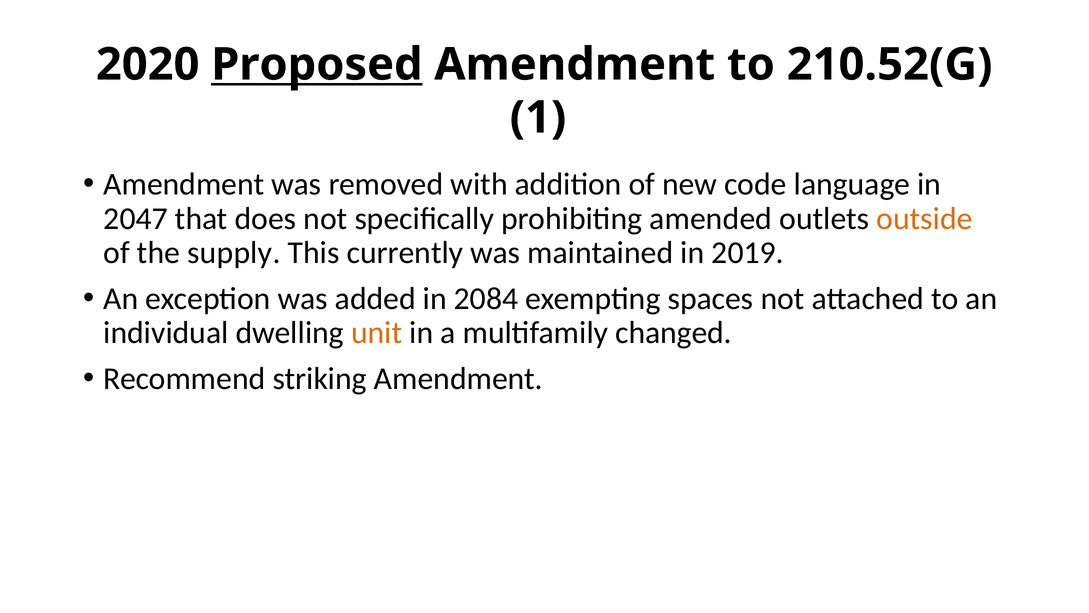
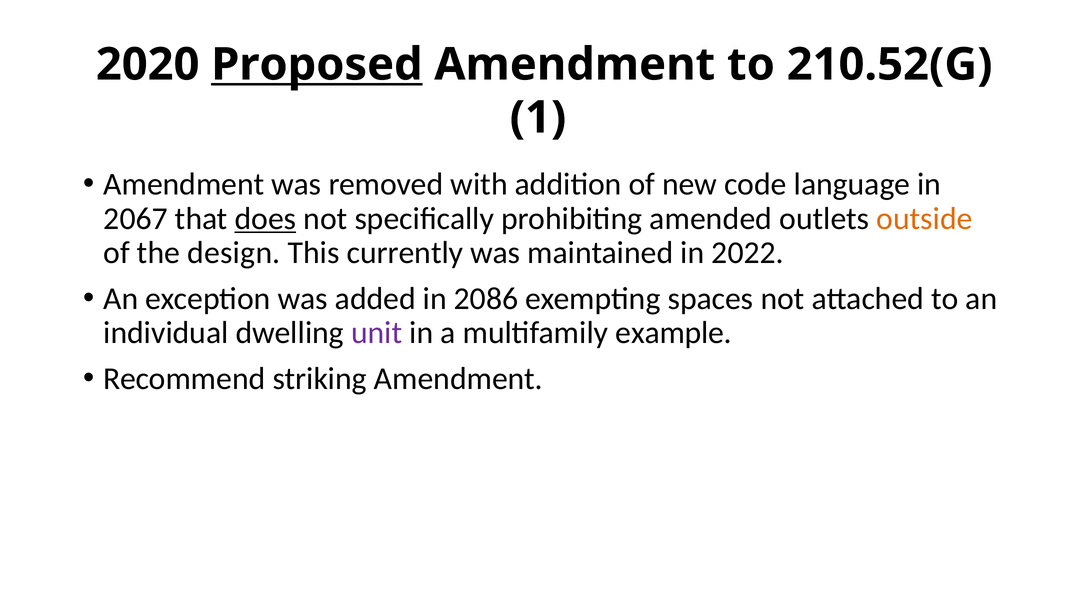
2047: 2047 -> 2067 (136, 218)
does underline: none -> present (266, 218)
supply: supply -> design (234, 253)
2019: 2019 -> 2022 (748, 253)
2084: 2084 -> 2086 (486, 298)
unit colour: orange -> purple (377, 333)
changed: changed -> example (674, 333)
